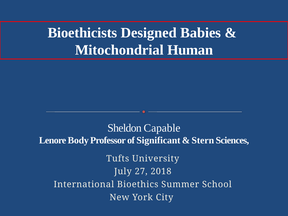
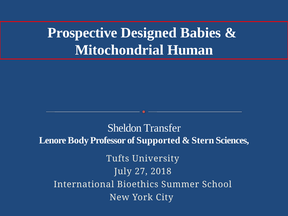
Bioethicists: Bioethicists -> Prospective (82, 33)
Capable: Capable -> Transfer (162, 128)
Significant: Significant -> Supported (158, 140)
